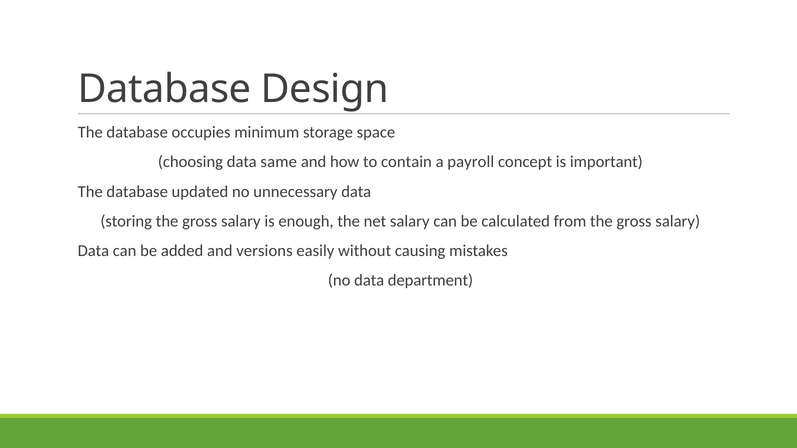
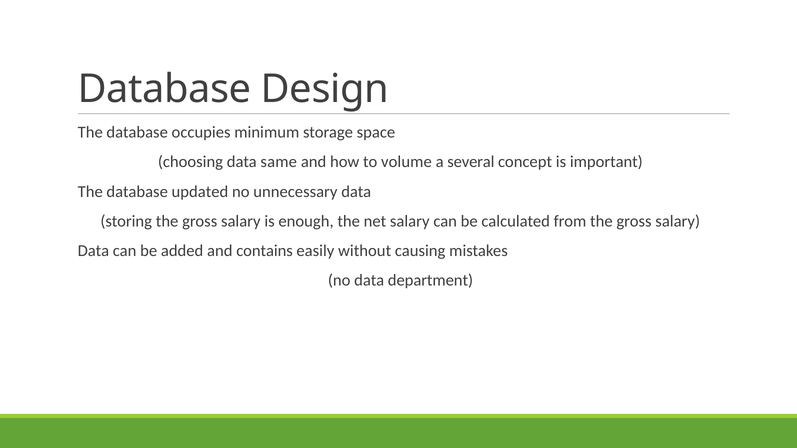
contain: contain -> volume (406, 162)
payroll: payroll -> several (471, 162)
versions: versions -> contains (265, 251)
